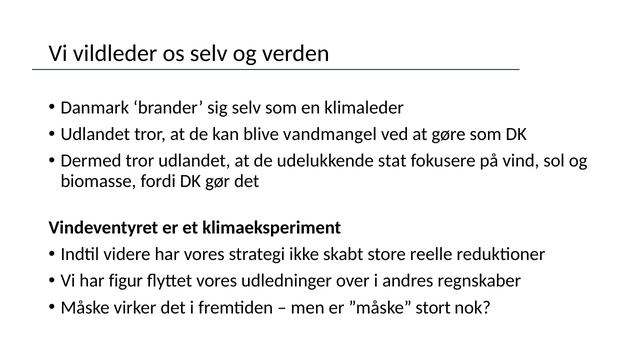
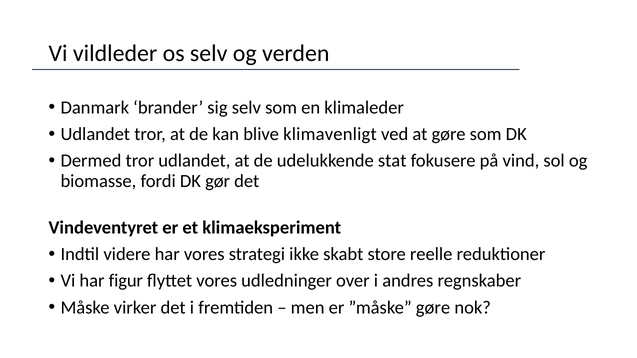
vandmangel: vandmangel -> klimavenligt (330, 134)
”måske stort: stort -> gøre (433, 308)
